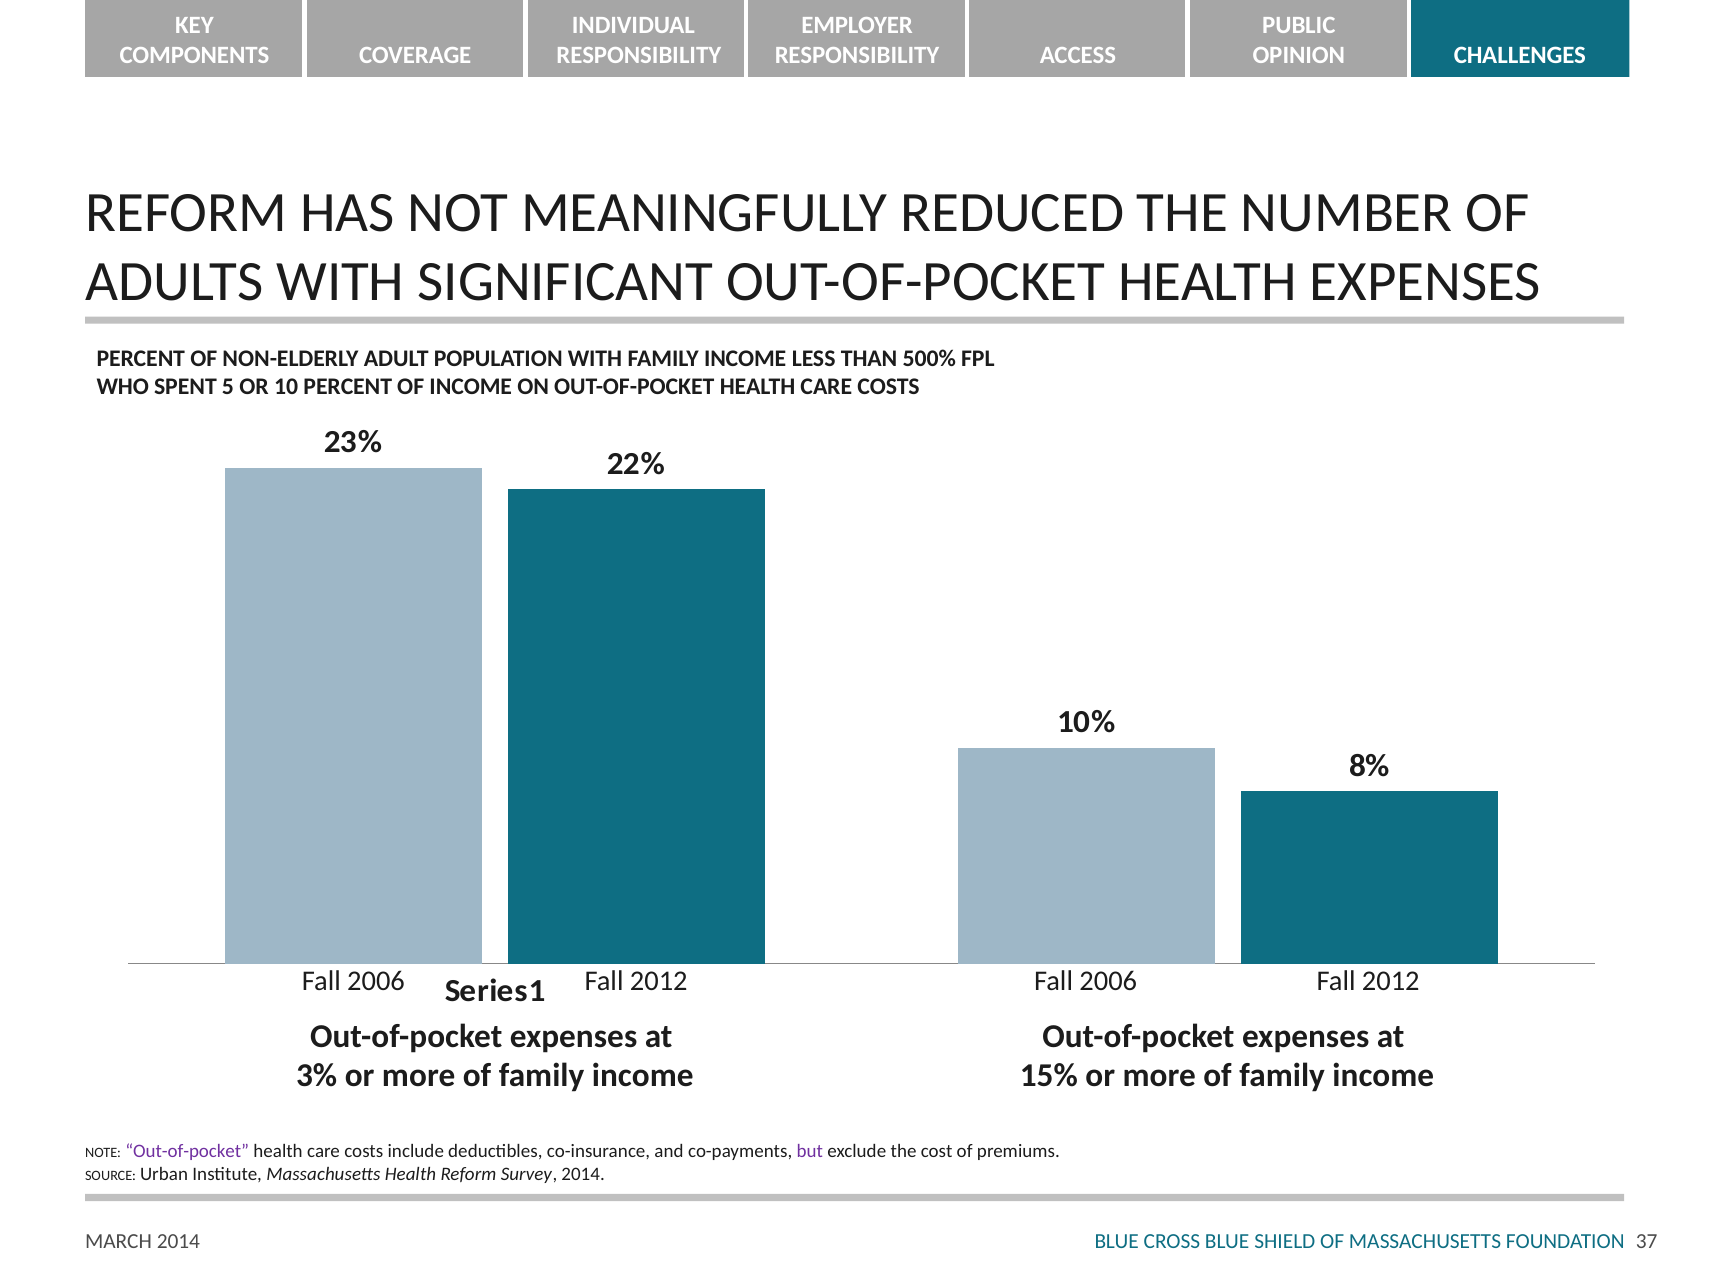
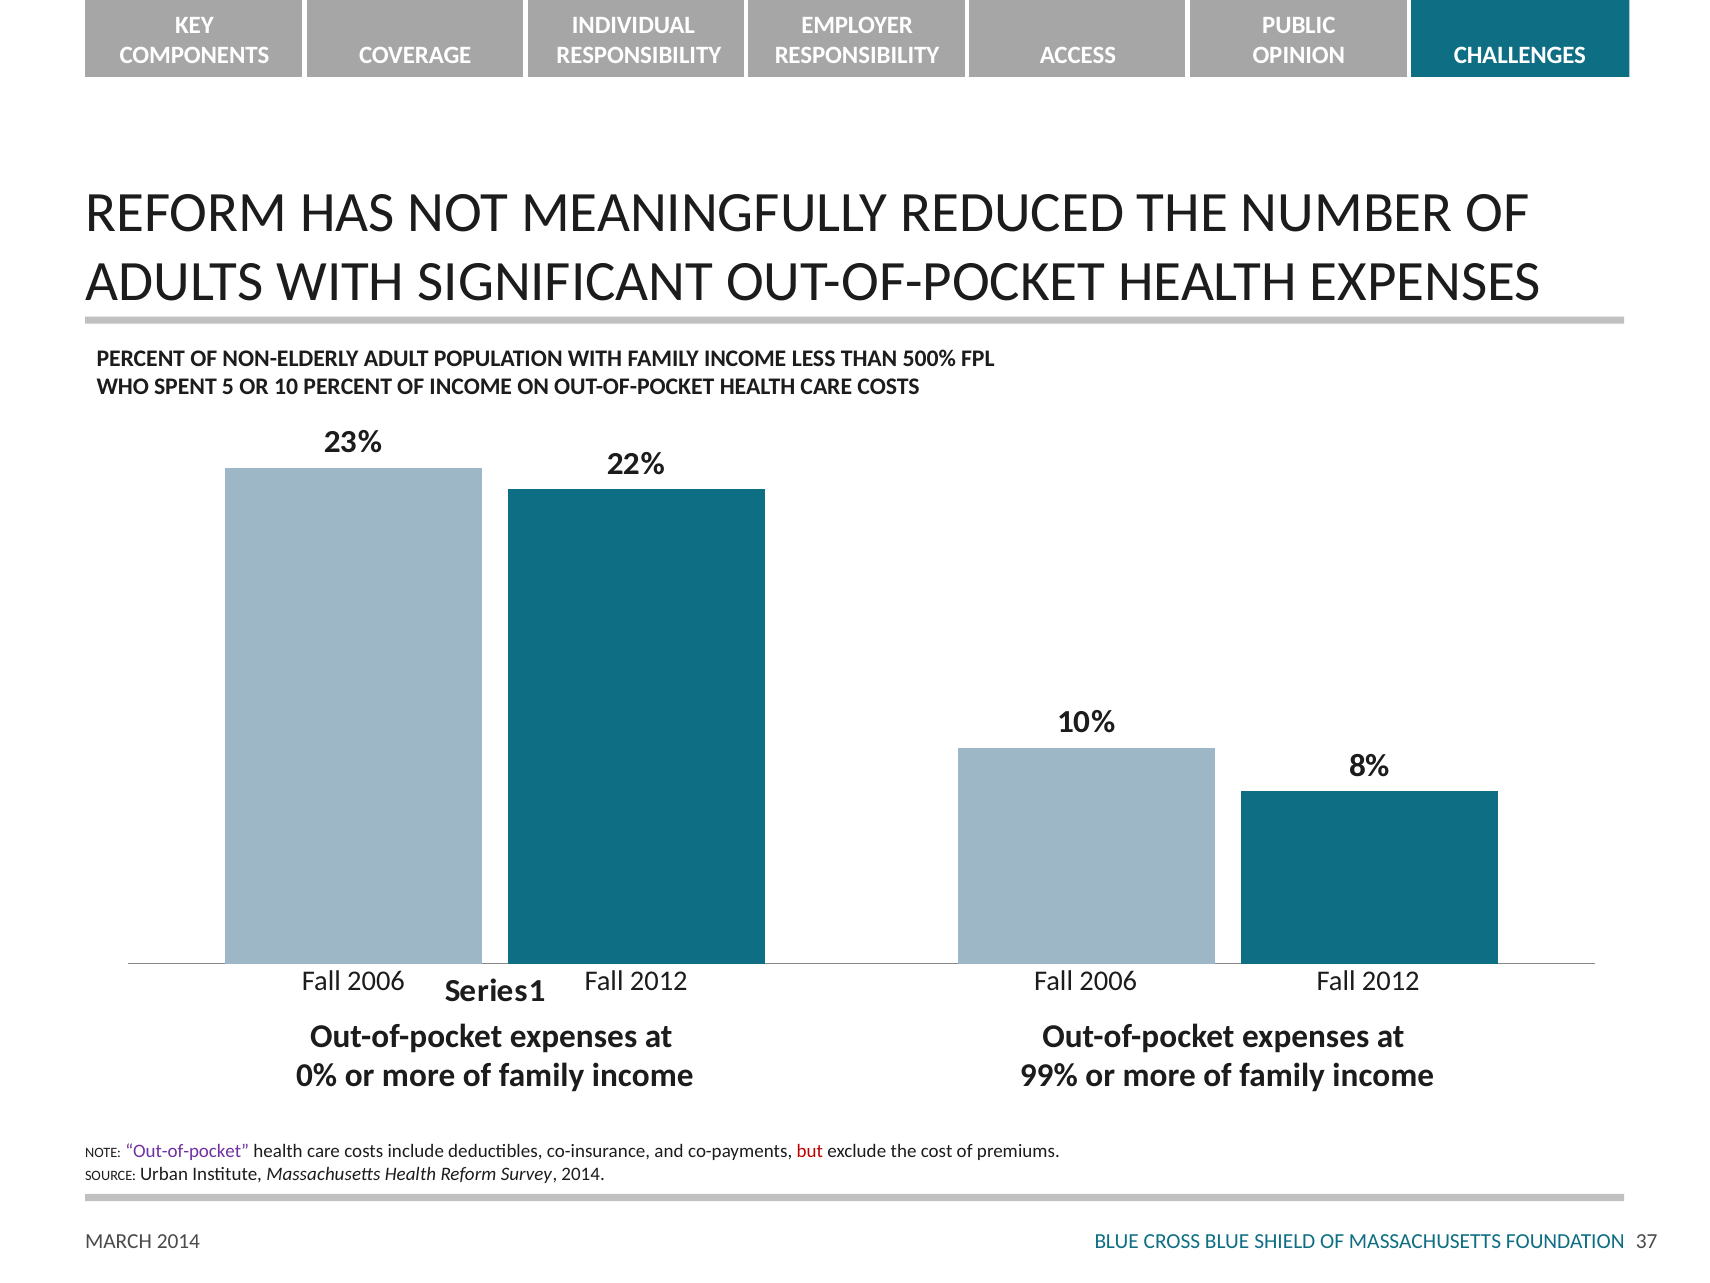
3%: 3% -> 0% (317, 1076)
15%: 15% -> 99% (1049, 1076)
but colour: purple -> red (810, 1151)
